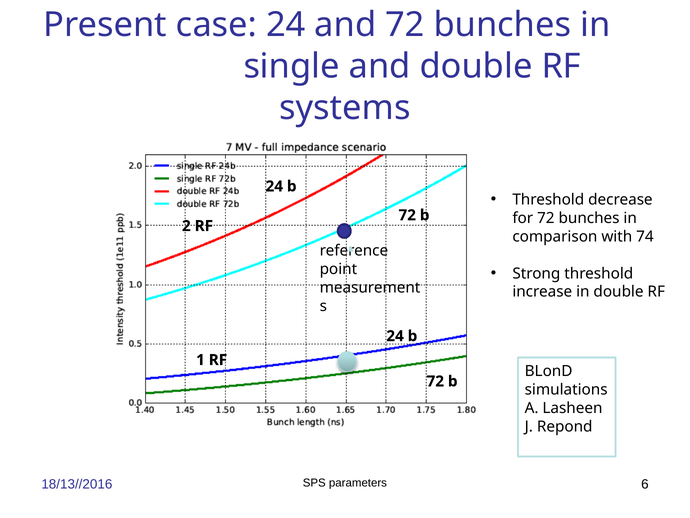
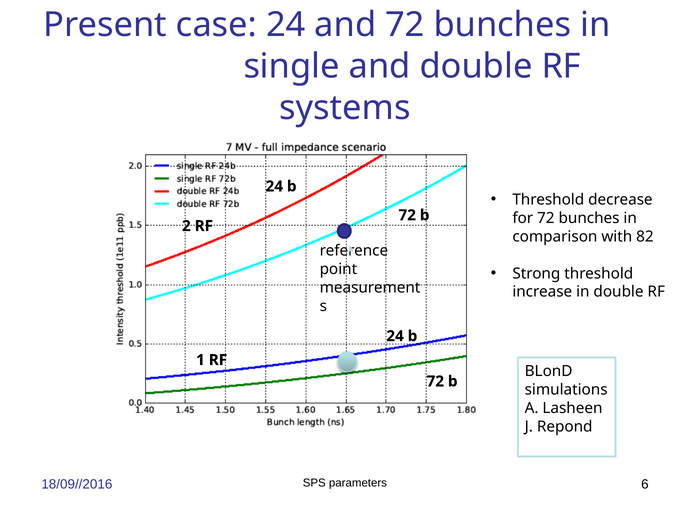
74: 74 -> 82 (645, 236)
18/13//2016: 18/13//2016 -> 18/09//2016 (77, 484)
